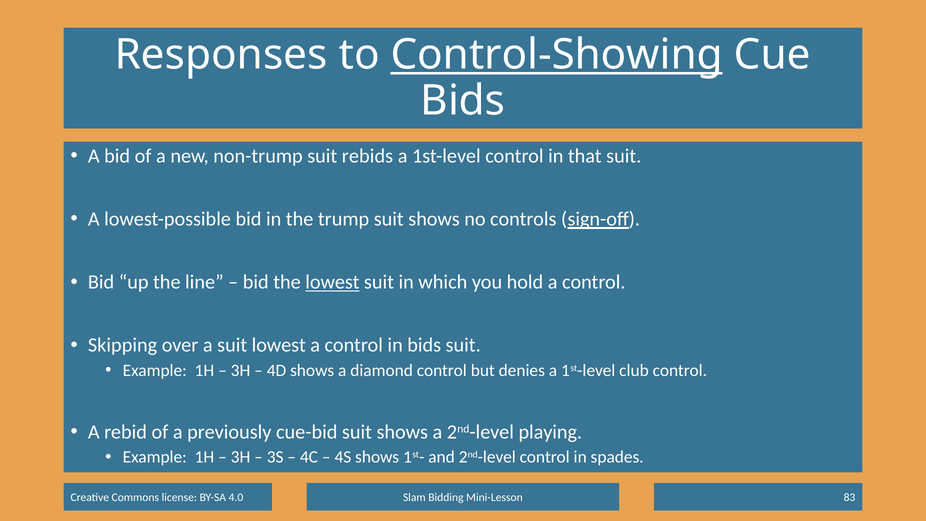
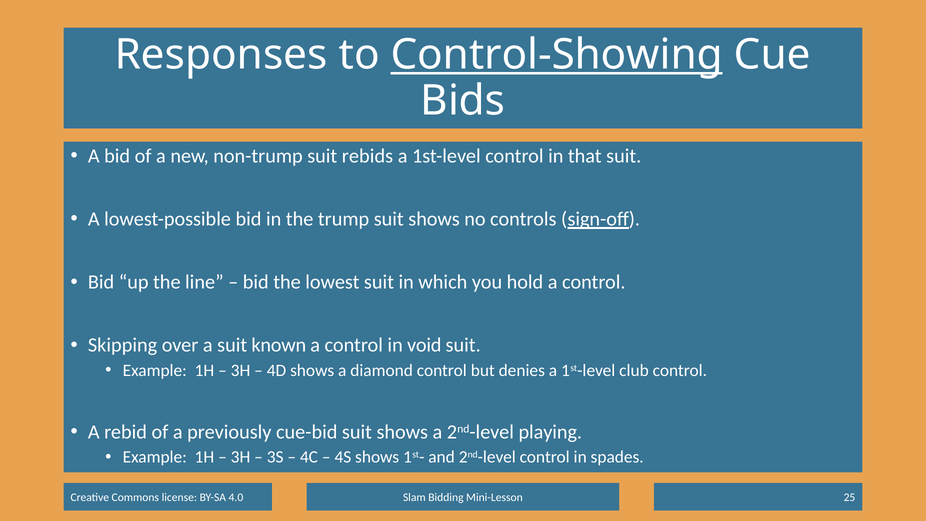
lowest underline: present -> none (332, 282)
suit lowest: lowest -> known (279, 345)
in bids: bids -> void (424, 345)
83: 83 -> 25 (850, 497)
